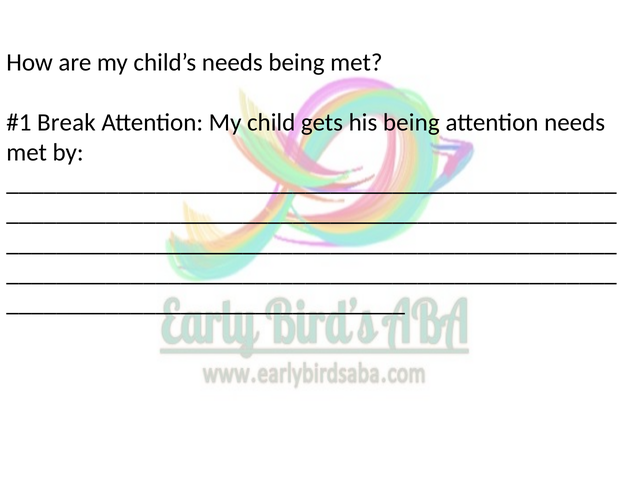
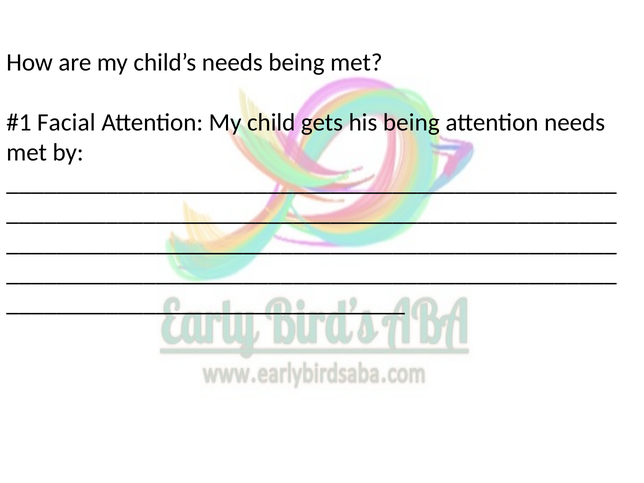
Break: Break -> Facial (66, 122)
